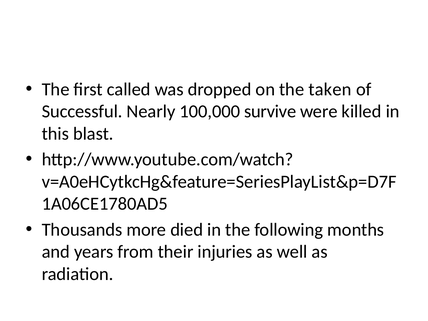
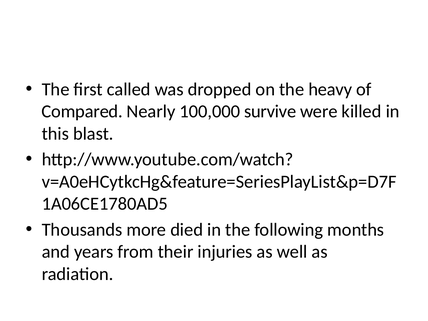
taken: taken -> heavy (330, 89)
Successful: Successful -> Compared (82, 112)
